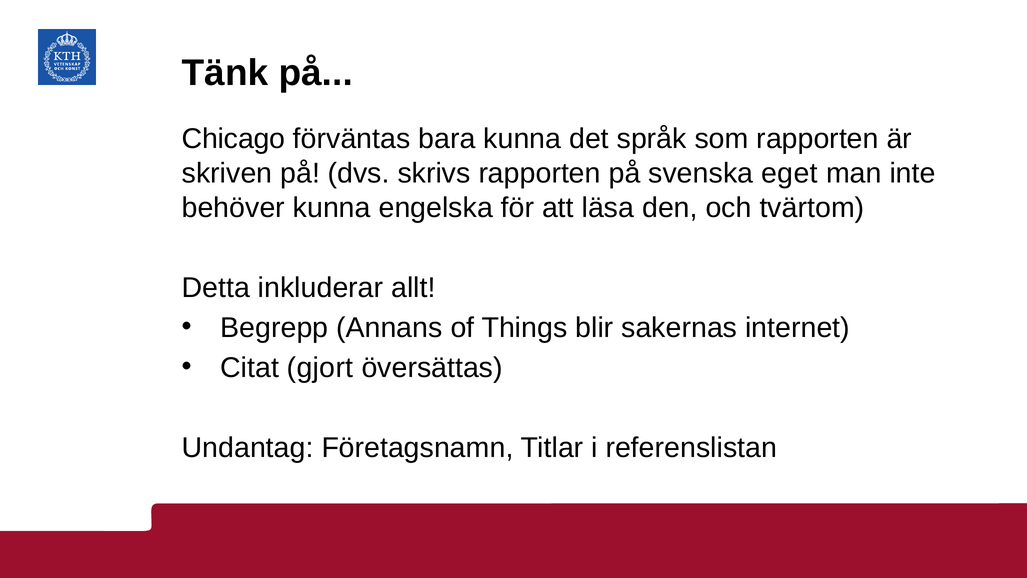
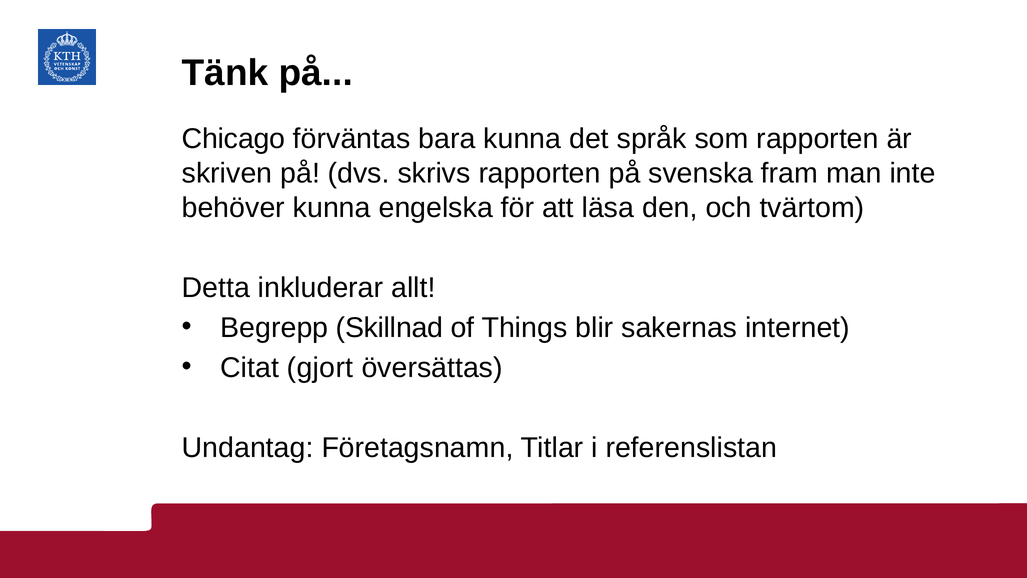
eget: eget -> fram (790, 173)
Annans: Annans -> Skillnad (389, 328)
